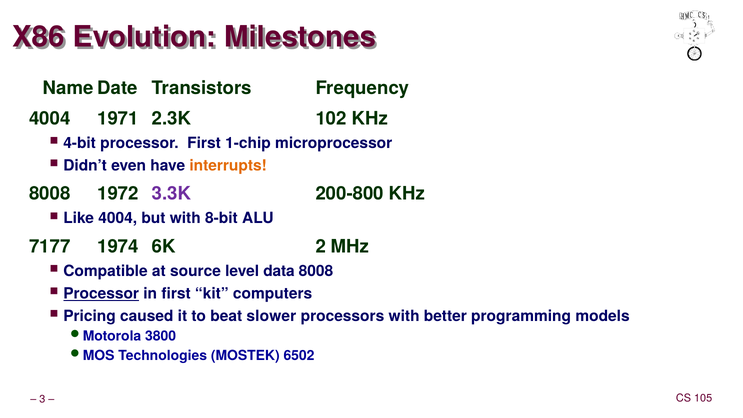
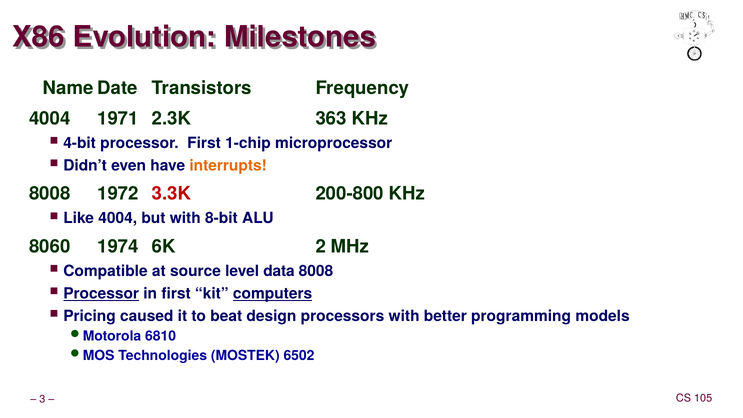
102: 102 -> 363 (331, 118)
3.3K colour: purple -> red (171, 194)
7177: 7177 -> 8060 (50, 247)
computers underline: none -> present (273, 294)
slower: slower -> design (271, 316)
3800: 3800 -> 6810 (161, 336)
